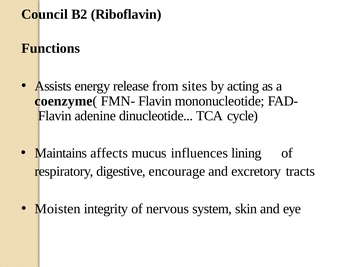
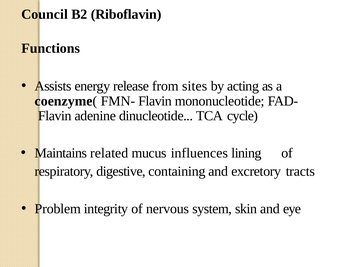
affects: affects -> related (109, 153)
encourage: encourage -> containing (177, 171)
Moisten: Moisten -> Problem (58, 209)
